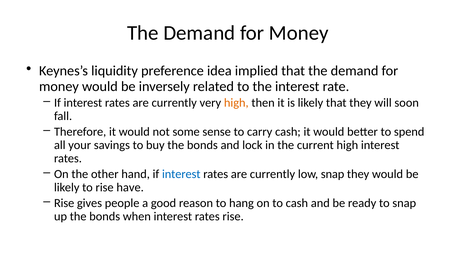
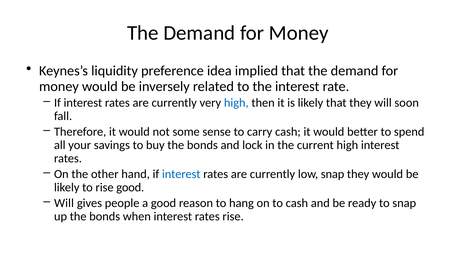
high colour: orange -> blue (236, 103)
rise have: have -> good (130, 188)
Rise: Rise -> Will (64, 204)
